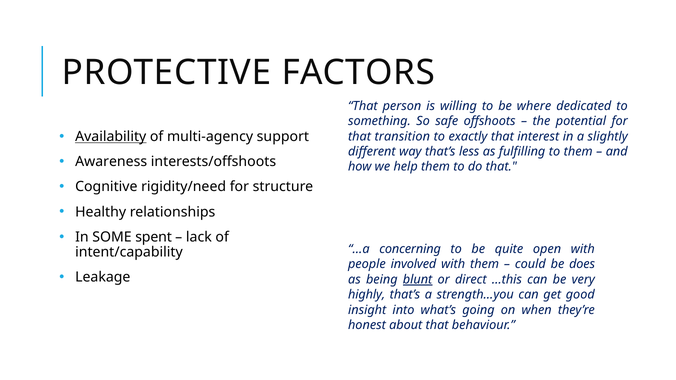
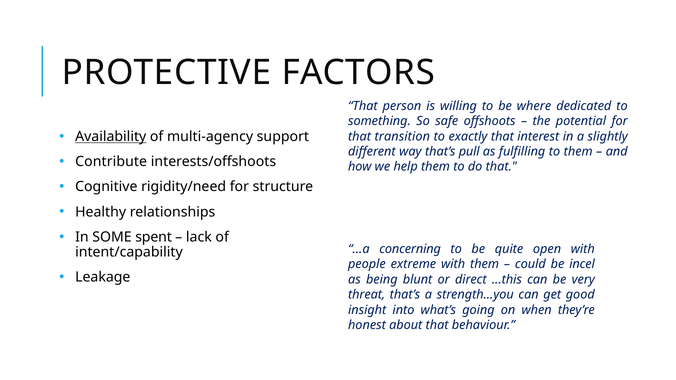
less: less -> pull (469, 152)
Awareness: Awareness -> Contribute (111, 162)
involved: involved -> extreme (413, 264)
does: does -> incel (582, 264)
blunt underline: present -> none (418, 280)
highly: highly -> threat (367, 295)
